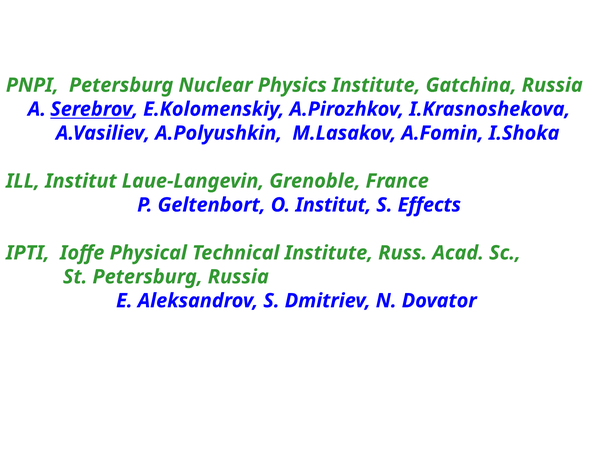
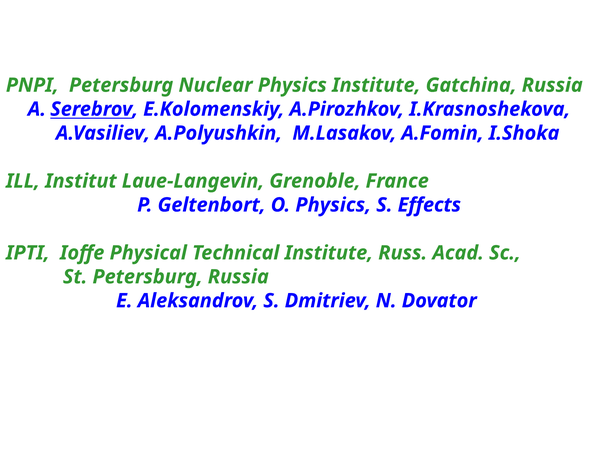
O Institut: Institut -> Physics (333, 205)
